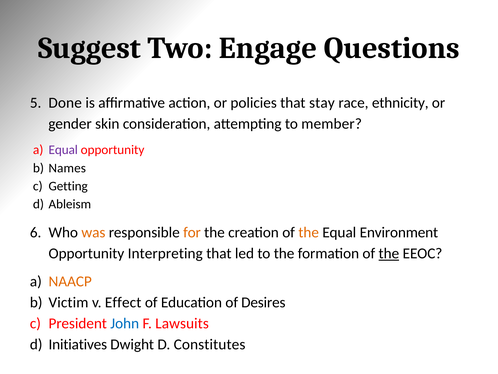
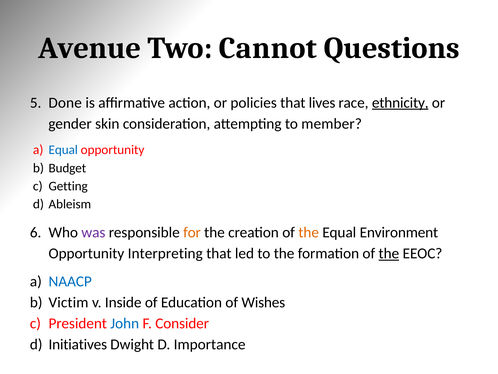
Suggest: Suggest -> Avenue (90, 48)
Engage: Engage -> Cannot (268, 48)
stay: stay -> lives (322, 103)
ethnicity underline: none -> present (400, 103)
Equal colour: purple -> blue (63, 150)
Names: Names -> Budget (67, 168)
was colour: orange -> purple (93, 232)
NAACP colour: orange -> blue (70, 281)
Effect: Effect -> Inside (123, 302)
Desires: Desires -> Wishes (263, 302)
Lawsuits: Lawsuits -> Consider (182, 323)
Constitutes: Constitutes -> Importance (210, 344)
